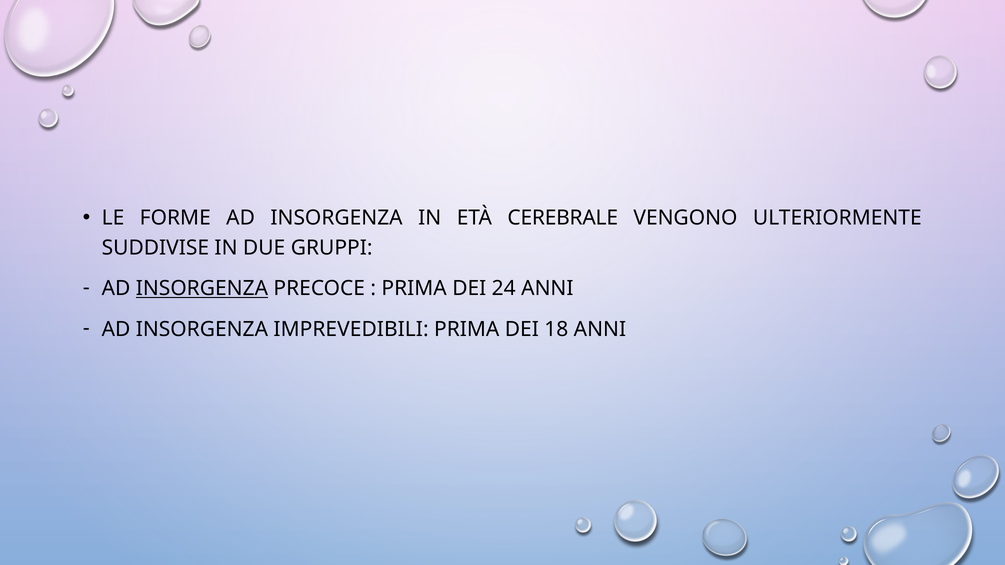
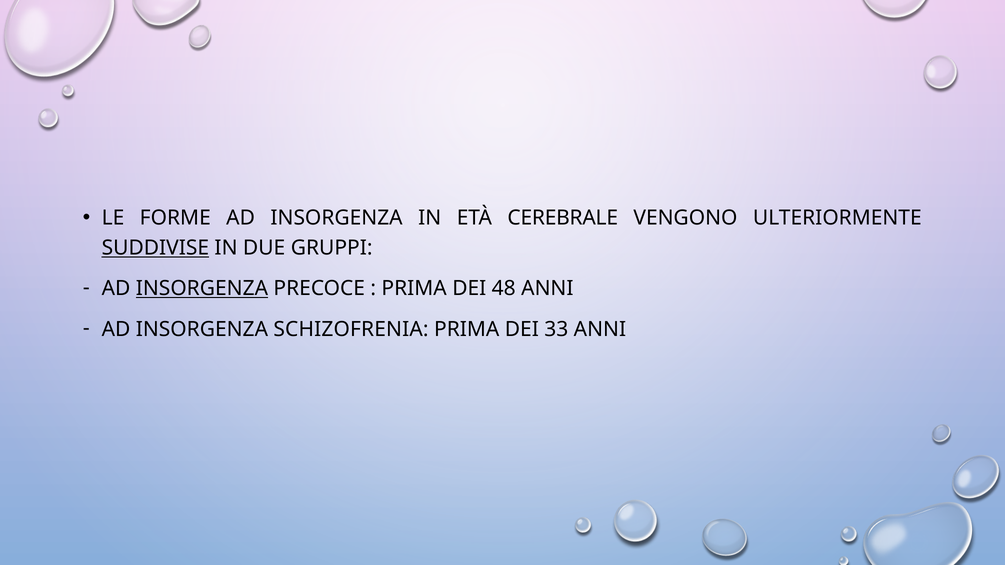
SUDDIVISE underline: none -> present (155, 248)
24: 24 -> 48 (504, 289)
IMPREVEDIBILI: IMPREVEDIBILI -> SCHIZOFRENIA (351, 329)
18: 18 -> 33 (556, 329)
